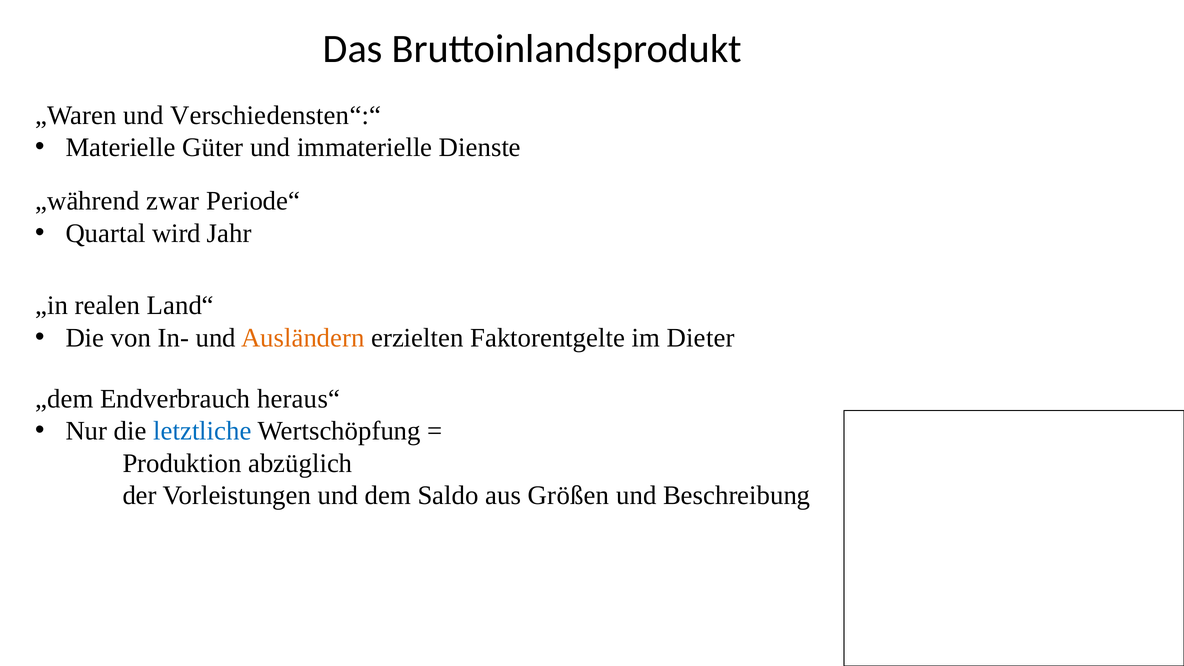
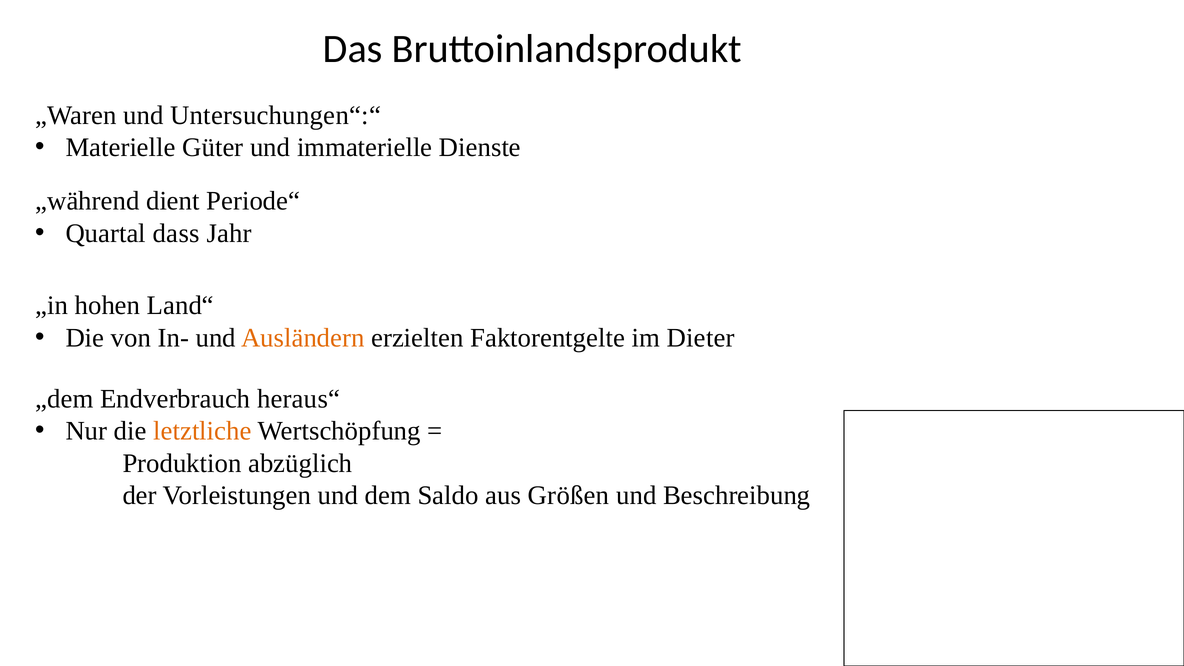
Verschiedensten“:“: Verschiedensten“:“ -> Untersuchungen“:“ (275, 115)
zwar: zwar -> dient (173, 201)
wird: wird -> dass (176, 233)
realen: realen -> hohen (108, 306)
letztliche colour: blue -> orange (202, 431)
